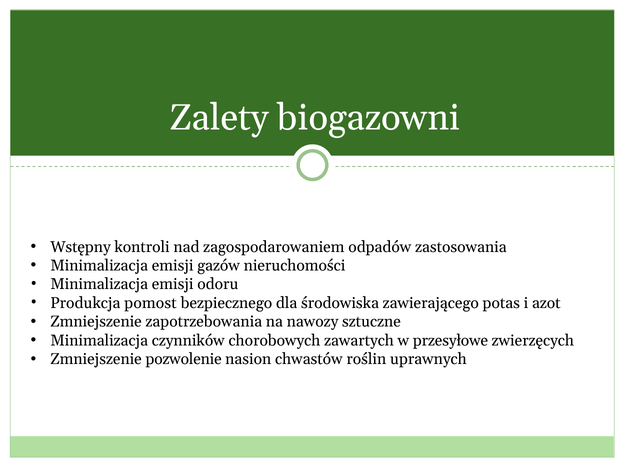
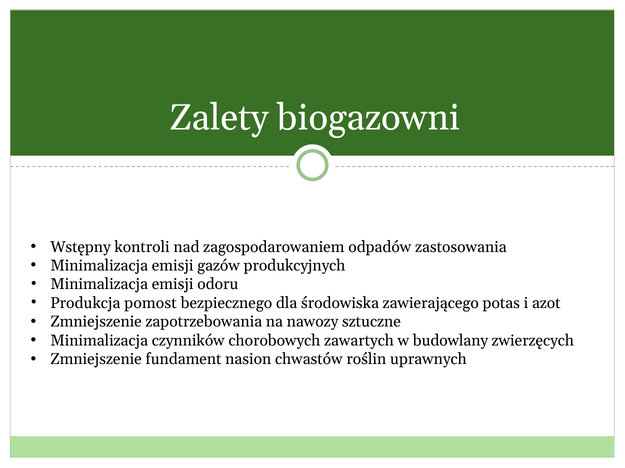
nieruchomości: nieruchomości -> produkcyjnych (295, 266)
przesyłowe: przesyłowe -> budowlany (451, 341)
pozwolenie: pozwolenie -> fundament (184, 360)
